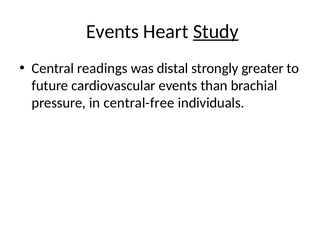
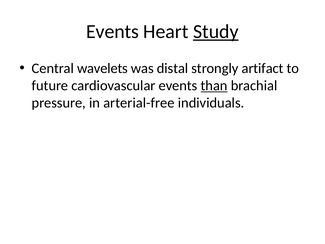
readings: readings -> wavelets (102, 68)
greater: greater -> artifact (263, 68)
than underline: none -> present (214, 86)
central-free: central-free -> arterial-free (139, 103)
